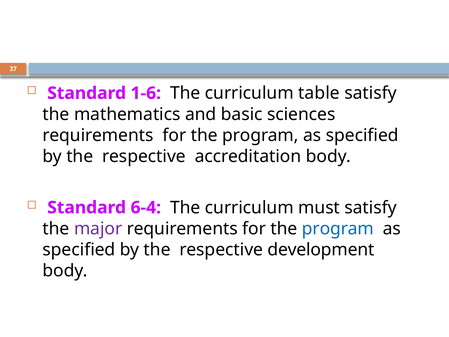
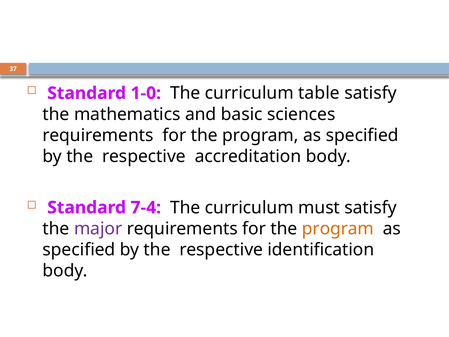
1-6: 1-6 -> 1-0 (146, 93)
6-4: 6-4 -> 7-4 (146, 207)
program colour: blue -> orange (338, 229)
development: development -> identification (321, 249)
